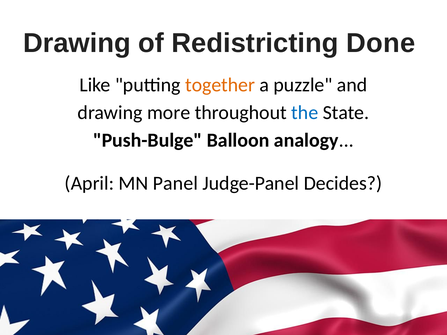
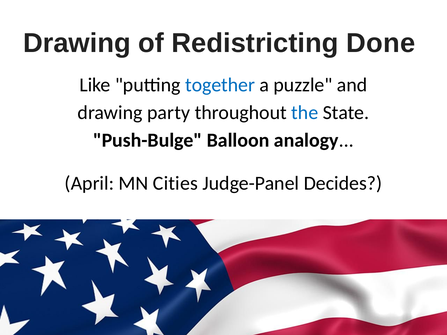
together colour: orange -> blue (220, 85)
more: more -> party (169, 113)
Panel: Panel -> Cities (175, 184)
